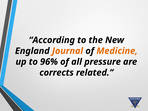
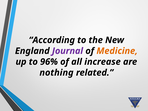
Journal colour: orange -> purple (68, 51)
pressure: pressure -> increase (103, 62)
corrects: corrects -> nothing (56, 73)
